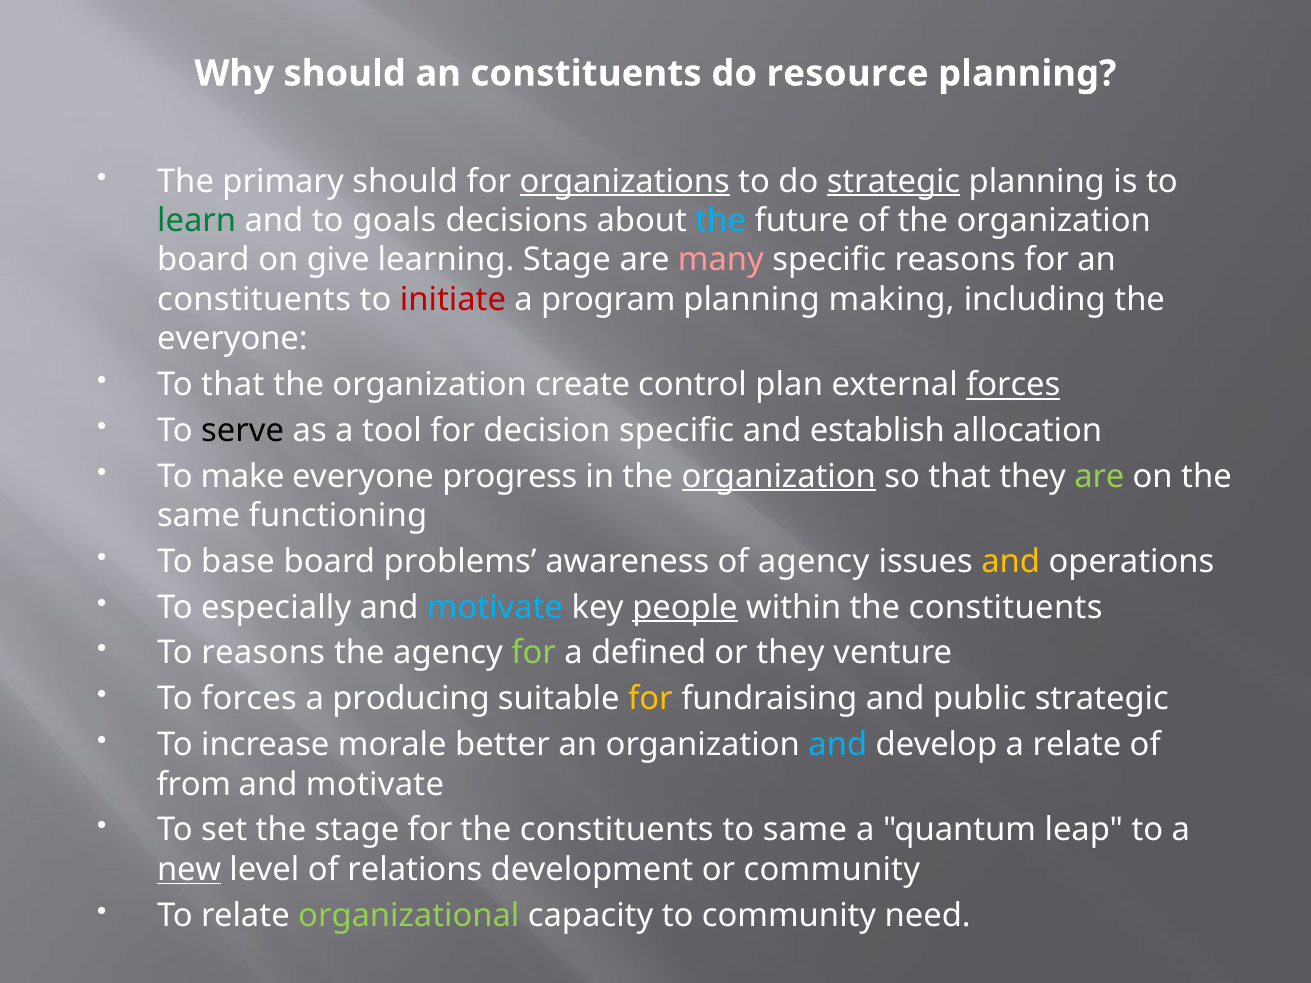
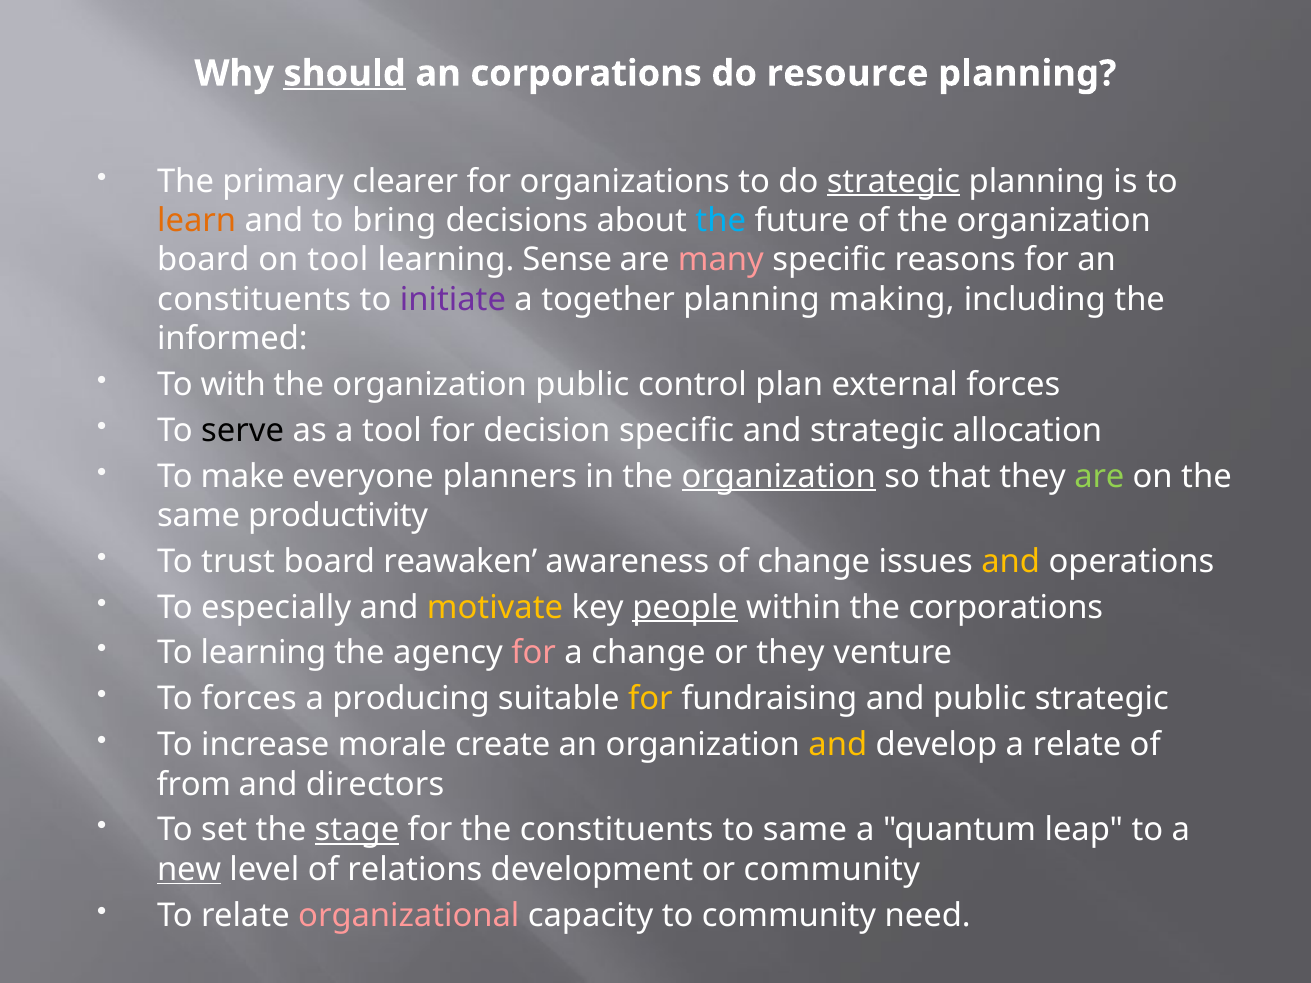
should underline: none -> present (345, 73)
constituents: constituents -> corporations (586, 73)
primary should: should -> clearer (405, 181)
organizations underline: present -> none (625, 181)
learn colour: green -> orange (197, 221)
goals: goals -> bring (394, 221)
on give: give -> tool (338, 260)
learning Stage: Stage -> Sense (567, 260)
initiate colour: red -> purple (453, 299)
program: program -> together (608, 299)
everyone: everyone -> informed (232, 339)
To that: that -> with (233, 385)
organization create: create -> public (582, 385)
forces underline: present -> none (1013, 385)
and establish: establish -> strategic (877, 430)
progress: progress -> planners (510, 476)
functioning: functioning -> productivity (338, 516)
base: base -> trust (238, 562)
problems: problems -> reawaken (460, 562)
of agency: agency -> change (814, 562)
motivate colour: light blue -> yellow (495, 607)
within the constituents: constituents -> corporations (1006, 607)
To reasons: reasons -> learning (264, 653)
for colour: light green -> pink (534, 653)
a defined: defined -> change (648, 653)
better: better -> create (503, 745)
and colour: light blue -> yellow (838, 745)
motivate: motivate -> directors (375, 784)
stage underline: none -> present (357, 830)
organizational colour: light green -> pink (409, 916)
